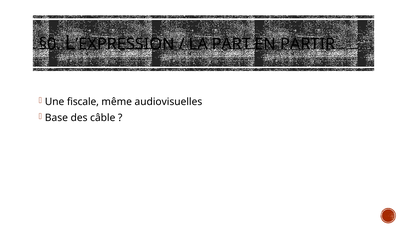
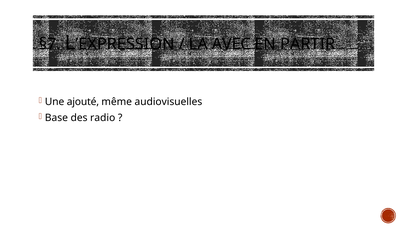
§0: §0 -> §7 (50, 44)
PART: PART -> AVEC (231, 44)
fiscale: fiscale -> ajouté (83, 102)
câble: câble -> radio (103, 118)
